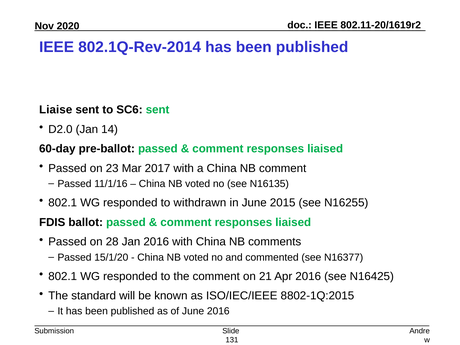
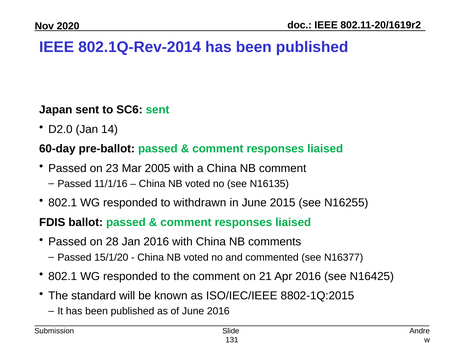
Liaise: Liaise -> Japan (56, 110)
2017: 2017 -> 2005 (158, 168)
